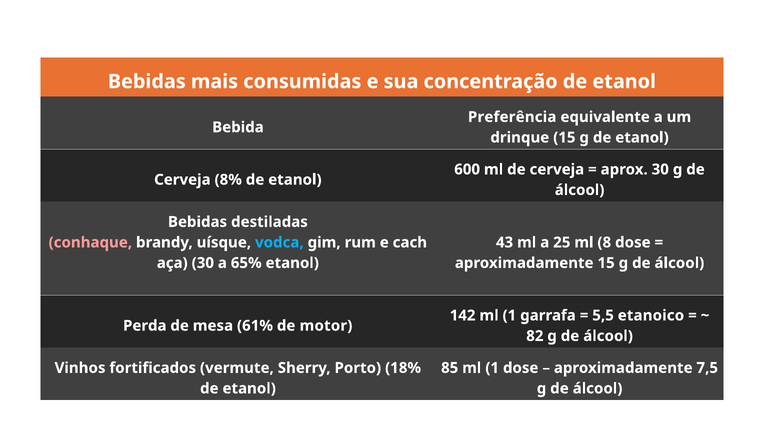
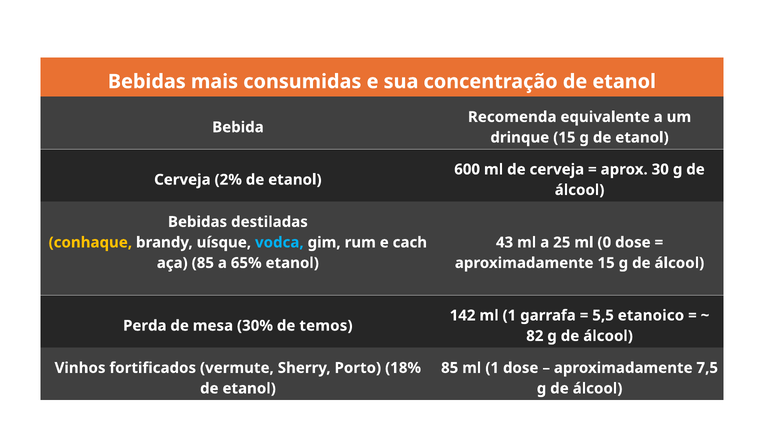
Preferência: Preferência -> Recomenda (512, 117)
8%: 8% -> 2% (228, 180)
conhaque colour: pink -> yellow (90, 242)
8: 8 -> 0 (604, 242)
30: 30 -> 85 (203, 263)
61%: 61% -> 30% (255, 326)
motor: motor -> temos (326, 326)
